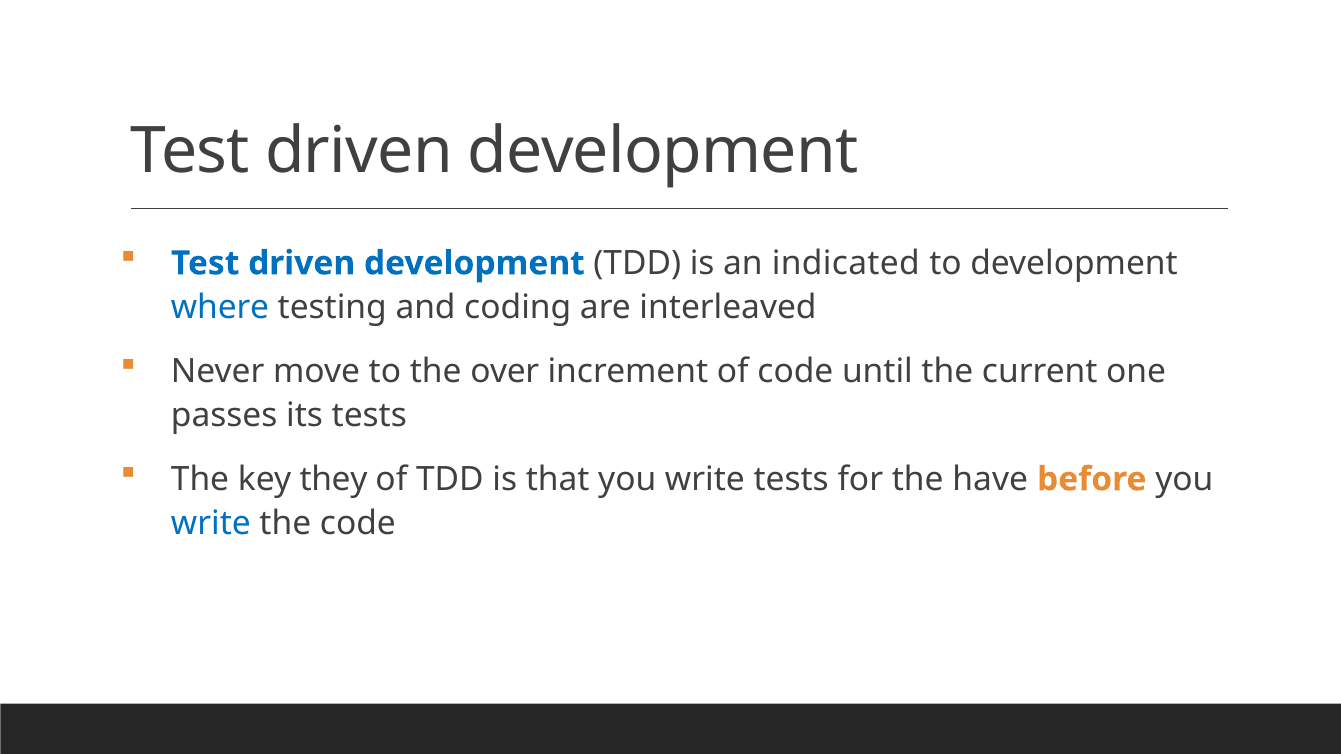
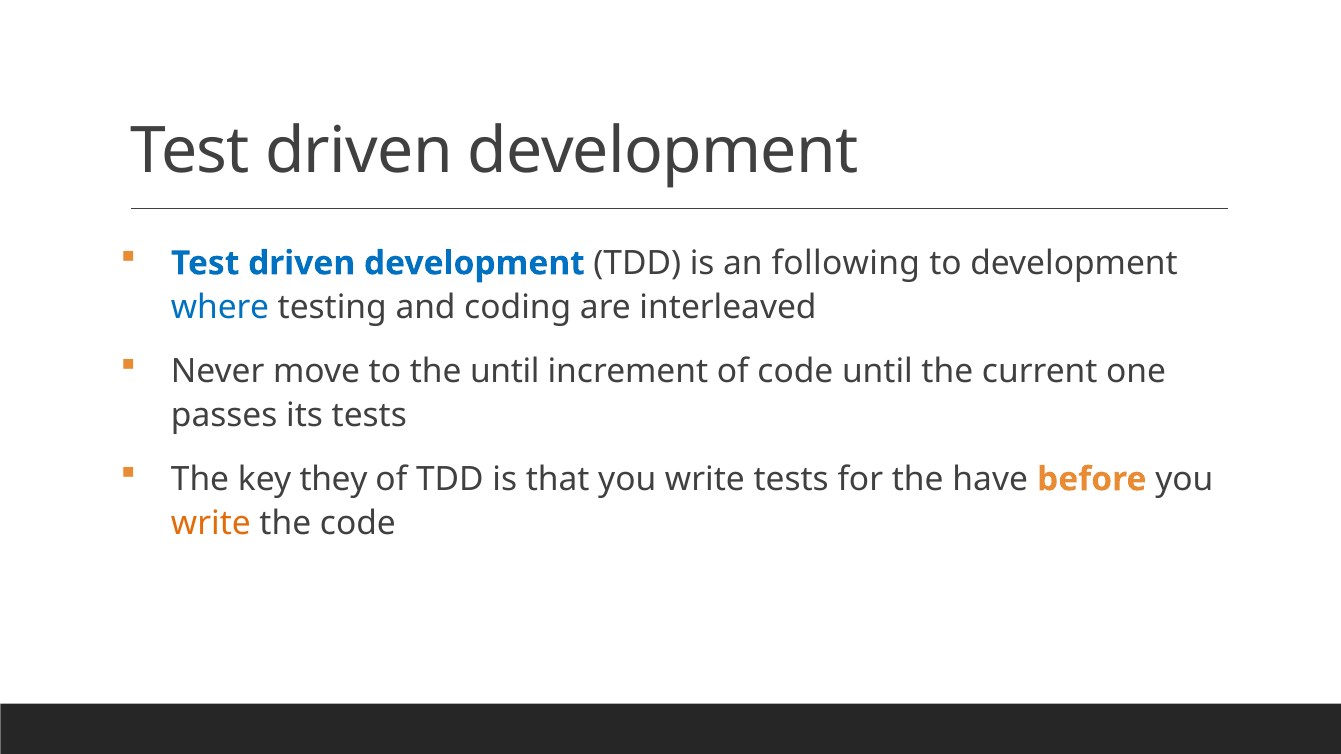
indicated: indicated -> following (846, 263)
the over: over -> until (505, 371)
write colour: blue -> orange (211, 524)
